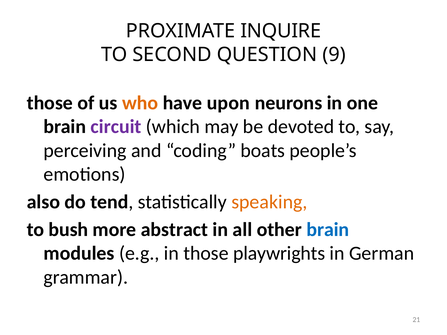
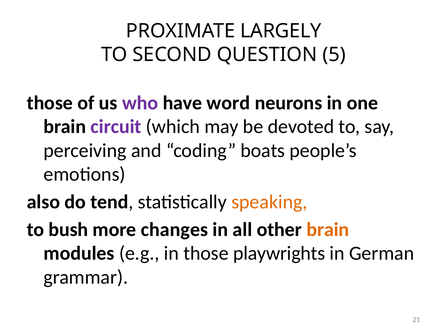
INQUIRE: INQUIRE -> LARGELY (281, 31)
9: 9 -> 5 (334, 55)
who colour: orange -> purple (140, 103)
upon: upon -> word (228, 103)
abstract: abstract -> changes (174, 230)
brain colour: blue -> orange (328, 230)
